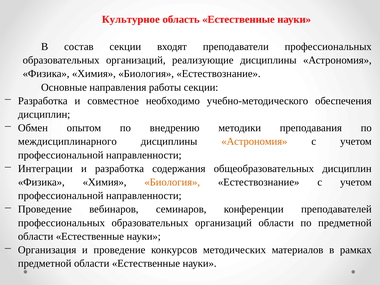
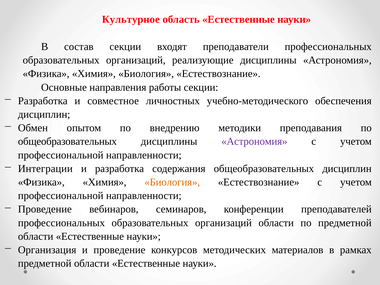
необходимо: необходимо -> личностных (173, 101)
междисциплинарного: междисциплинарного -> общеобразовательных (67, 141)
Астрономия colour: orange -> purple (254, 141)
